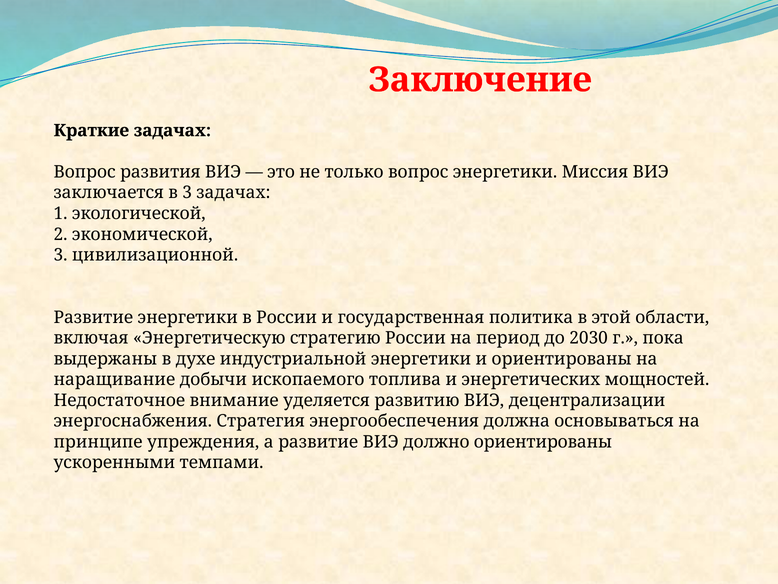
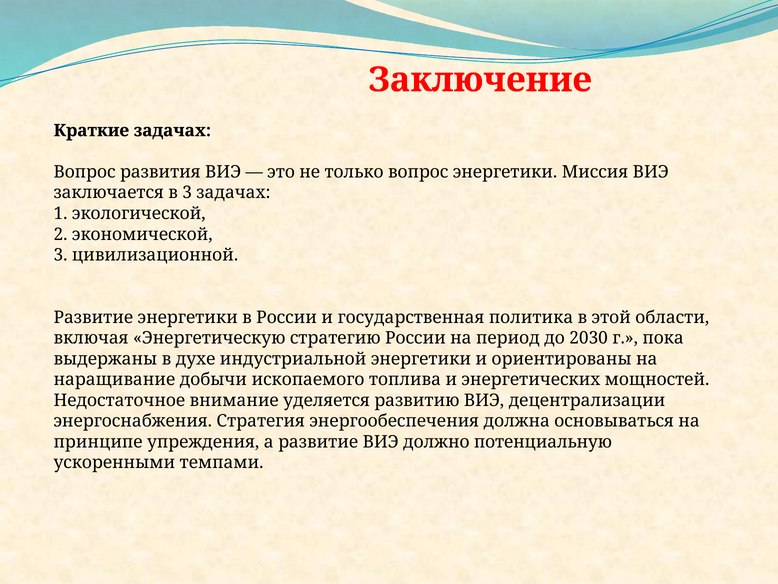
должно ориентированы: ориентированы -> потенциальную (543, 441)
